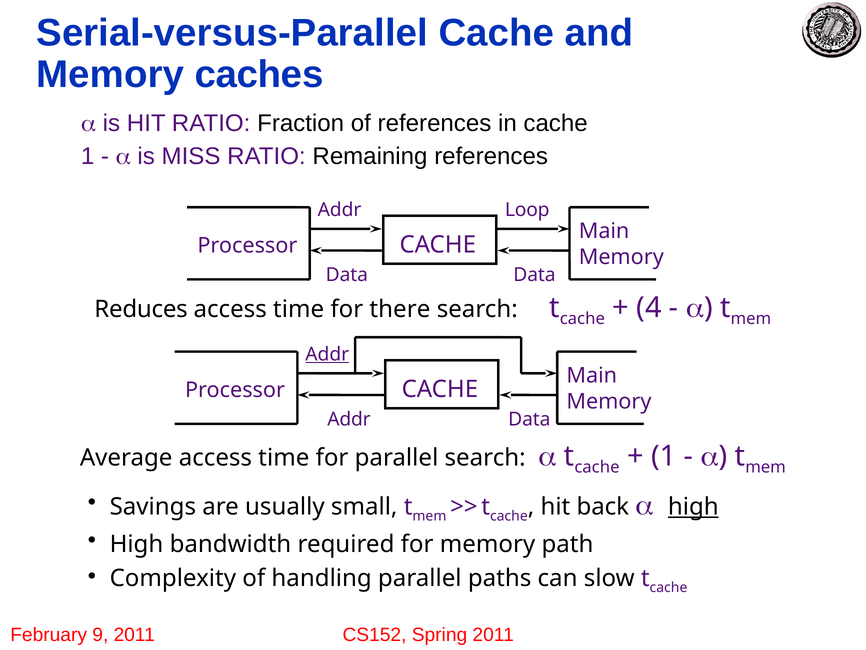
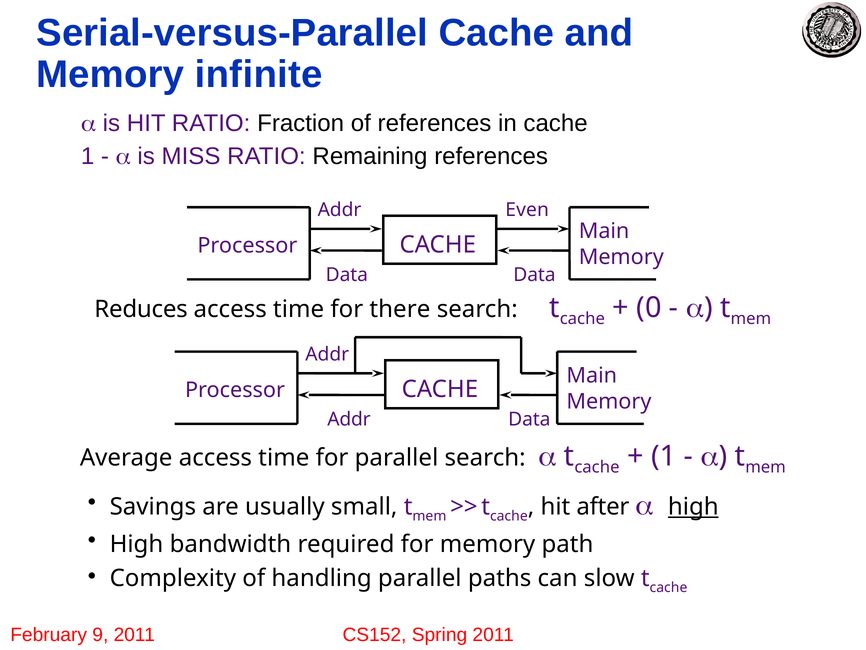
caches: caches -> infinite (259, 75)
Loop: Loop -> Even (527, 210)
4: 4 -> 0 (649, 307)
Addr underline: present -> none (327, 354)
back: back -> after (603, 506)
